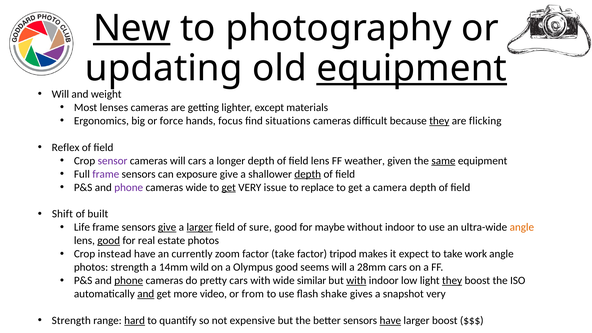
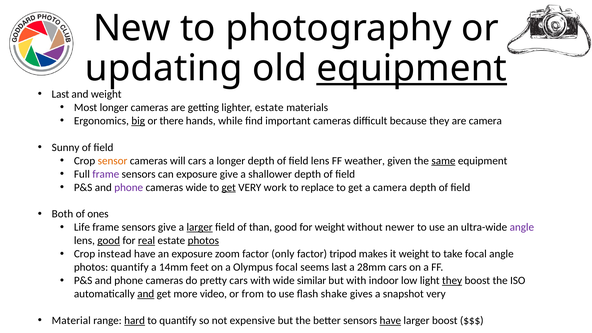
New underline: present -> none (132, 28)
Will: Will -> Last (60, 94)
Most lenses: lenses -> longer (114, 107)
lighter except: except -> estate (269, 107)
big underline: none -> present (138, 121)
force: force -> there (172, 121)
focus: focus -> while (230, 121)
situations: situations -> important (288, 121)
they underline: present -> none (439, 121)
are flicking: flicking -> camera (485, 121)
Reflex: Reflex -> Sunny (66, 147)
sensor colour: purple -> orange (113, 161)
depth underline: present -> none (308, 174)
issue: issue -> work (275, 187)
Shift: Shift -> Both (62, 214)
built: built -> ones (98, 214)
give underline: present -> none (167, 227)
sure: sure -> than (261, 227)
for maybe: maybe -> weight (330, 227)
without indoor: indoor -> newer (400, 227)
angle colour: orange -> purple (522, 227)
real underline: none -> present (147, 241)
photos underline: none -> present (203, 241)
an currently: currently -> exposure (192, 254)
factor take: take -> only (283, 254)
it expect: expect -> weight (414, 254)
take work: work -> focal (476, 254)
photos strength: strength -> quantify (130, 267)
wild: wild -> feet (200, 267)
Olympus good: good -> focal (287, 267)
seems will: will -> last (339, 267)
phone underline: present -> none (129, 281)
with underline: present -> none (356, 281)
Strength: Strength -> Material (71, 321)
